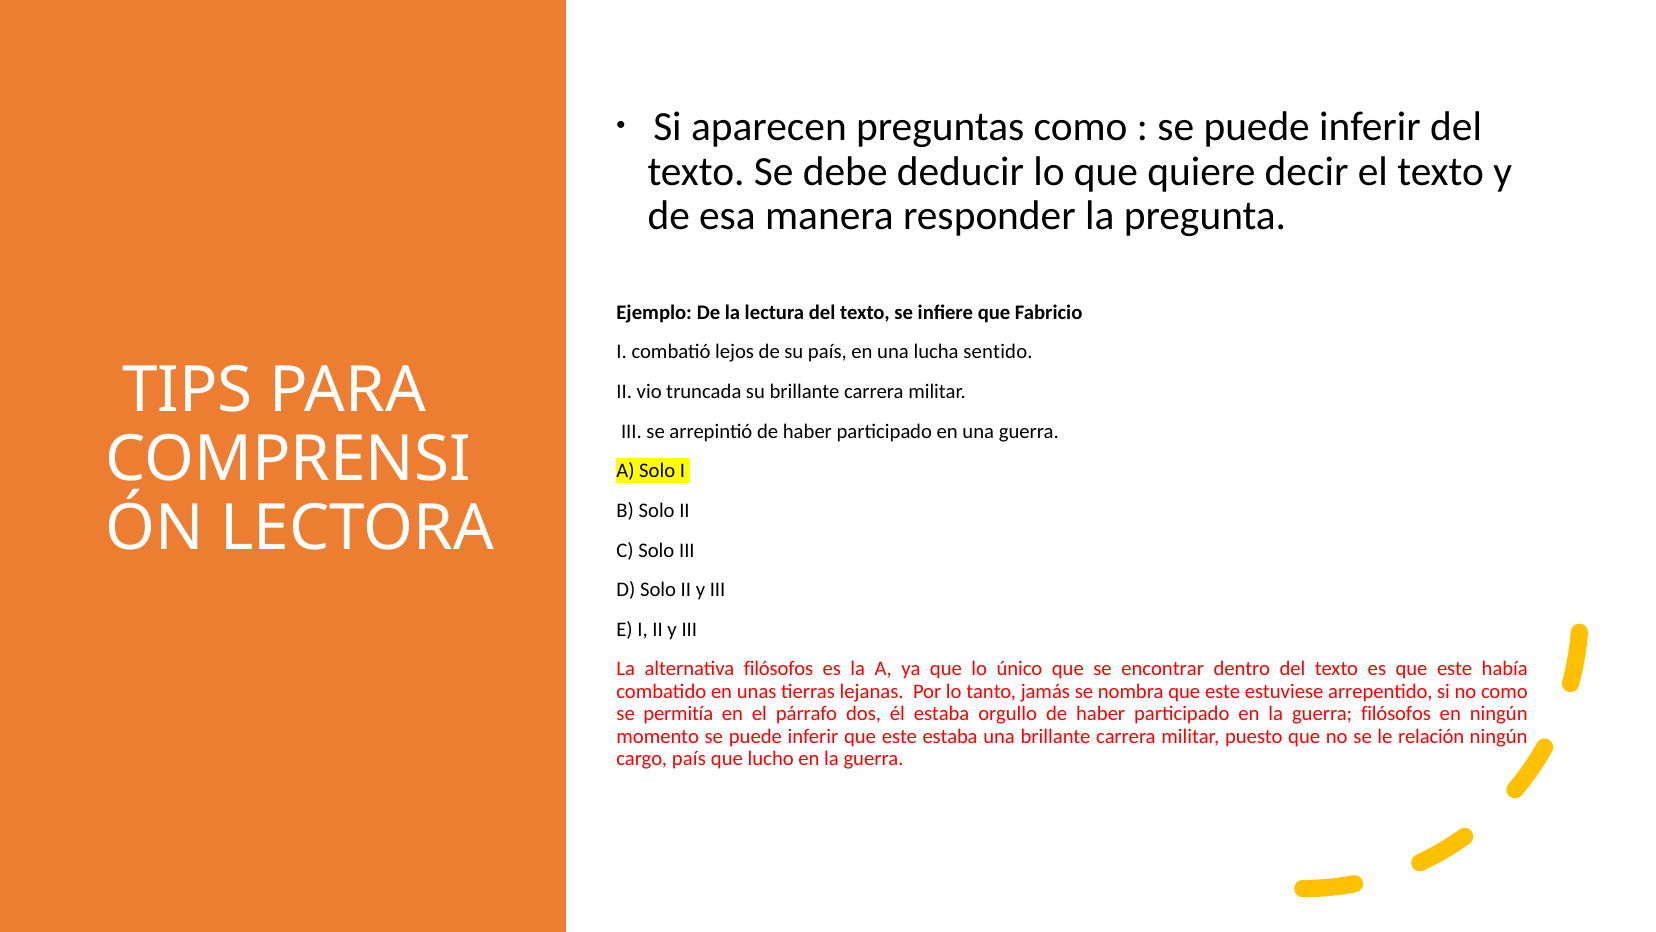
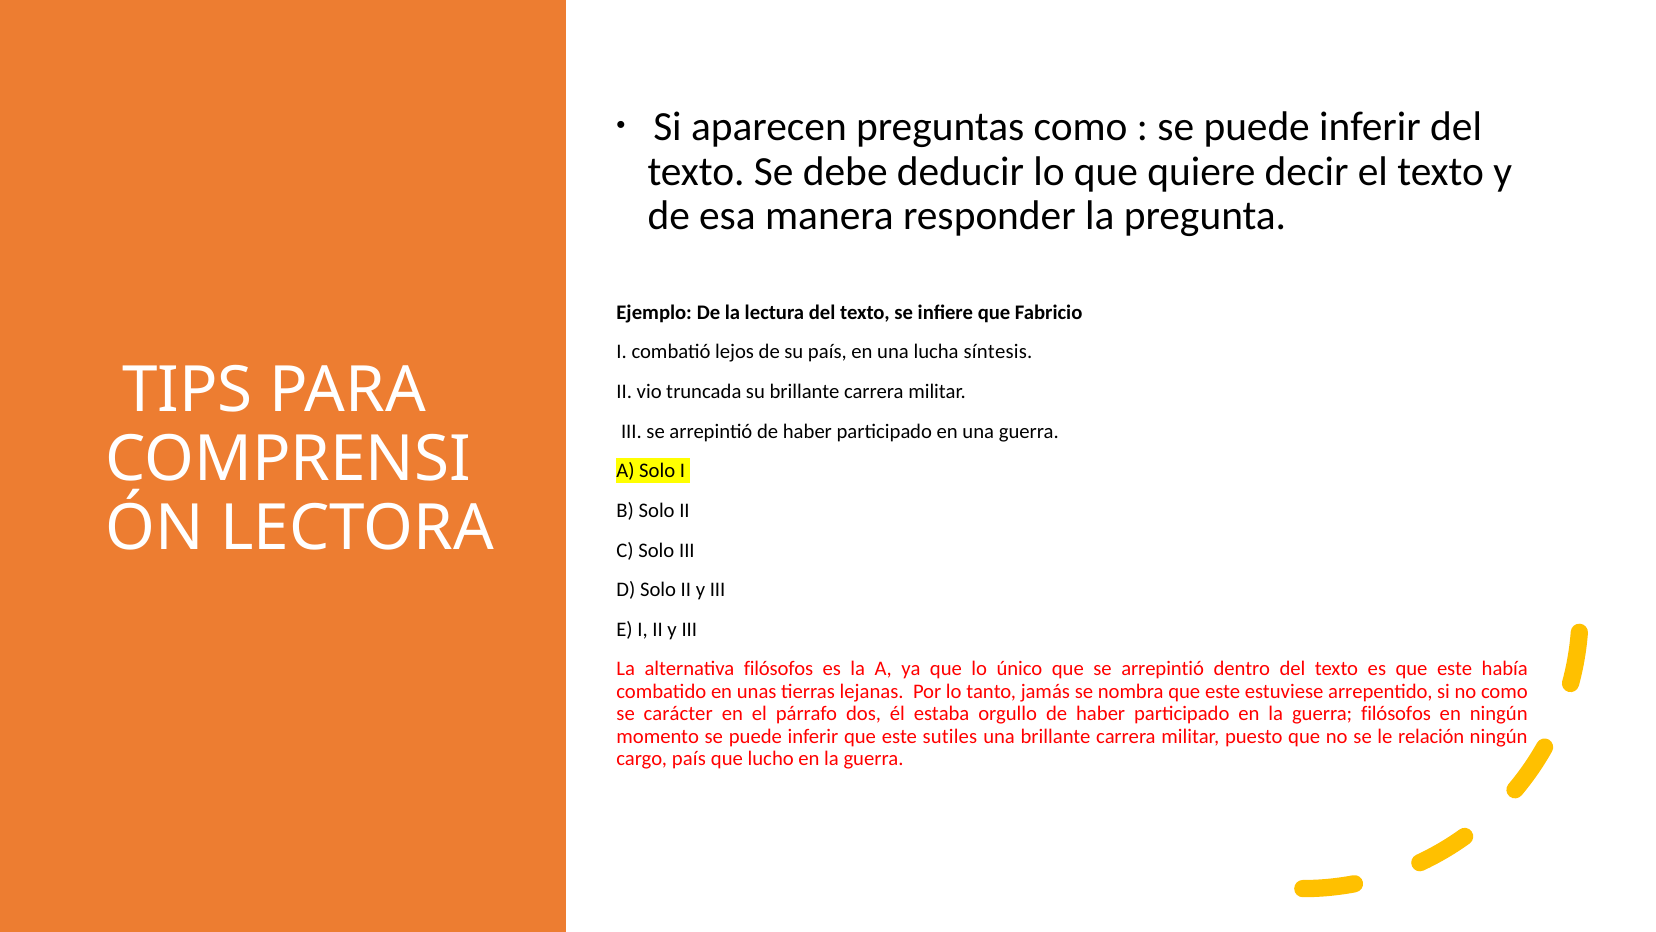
sentido: sentido -> síntesis (998, 352)
que se encontrar: encontrar -> arrepintió (1163, 669)
permitía: permitía -> carácter (678, 713)
este estaba: estaba -> sutiles (950, 736)
